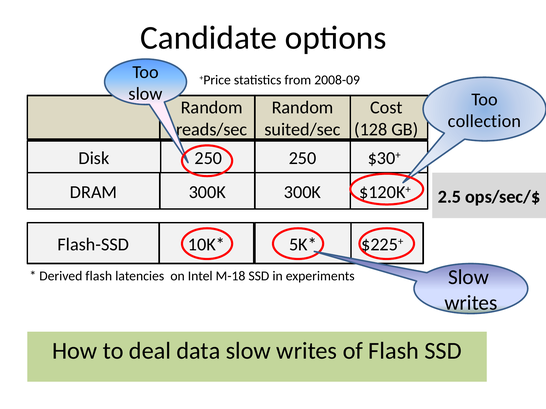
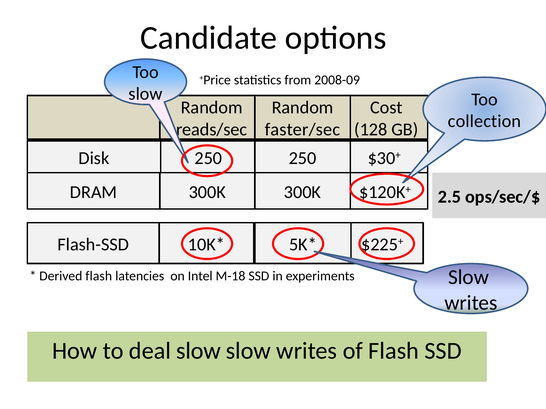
suited/sec: suited/sec -> faster/sec (302, 130)
deal data: data -> slow (198, 351)
